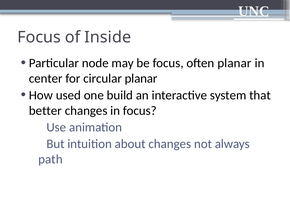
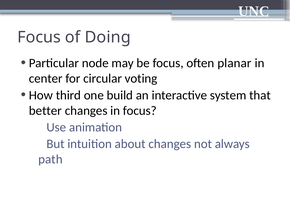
Inside: Inside -> Doing (108, 37)
circular planar: planar -> voting (141, 79)
used: used -> third (68, 95)
